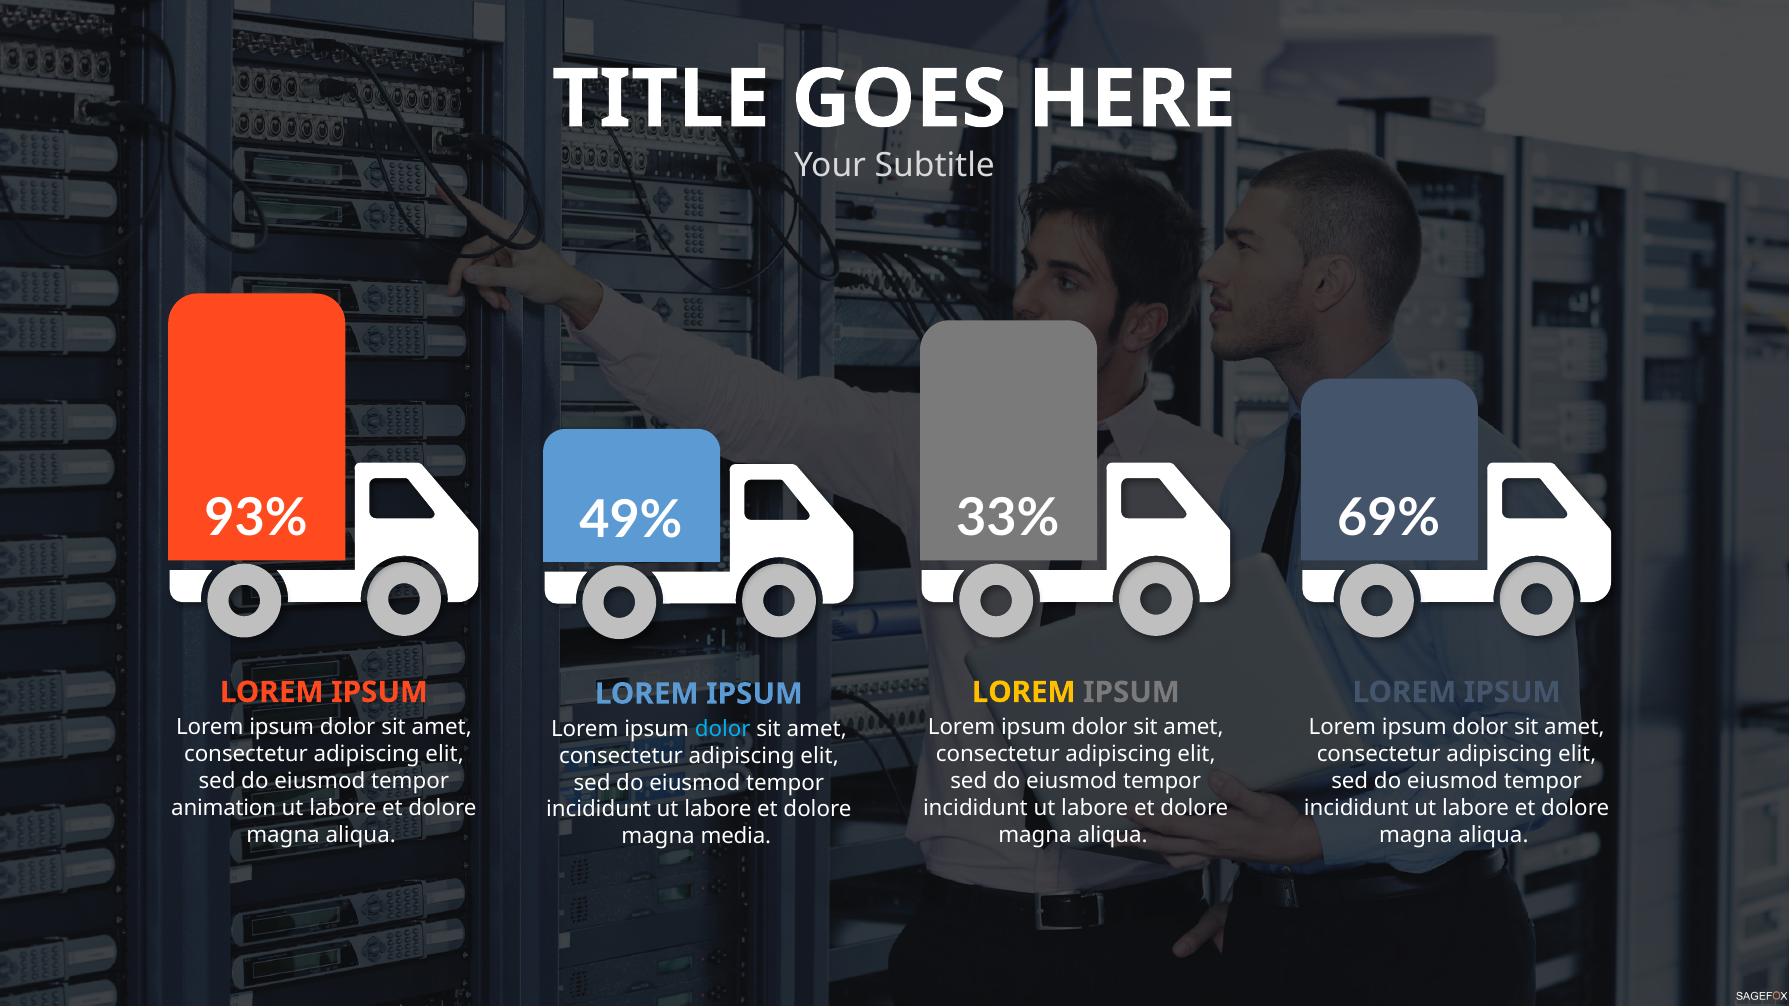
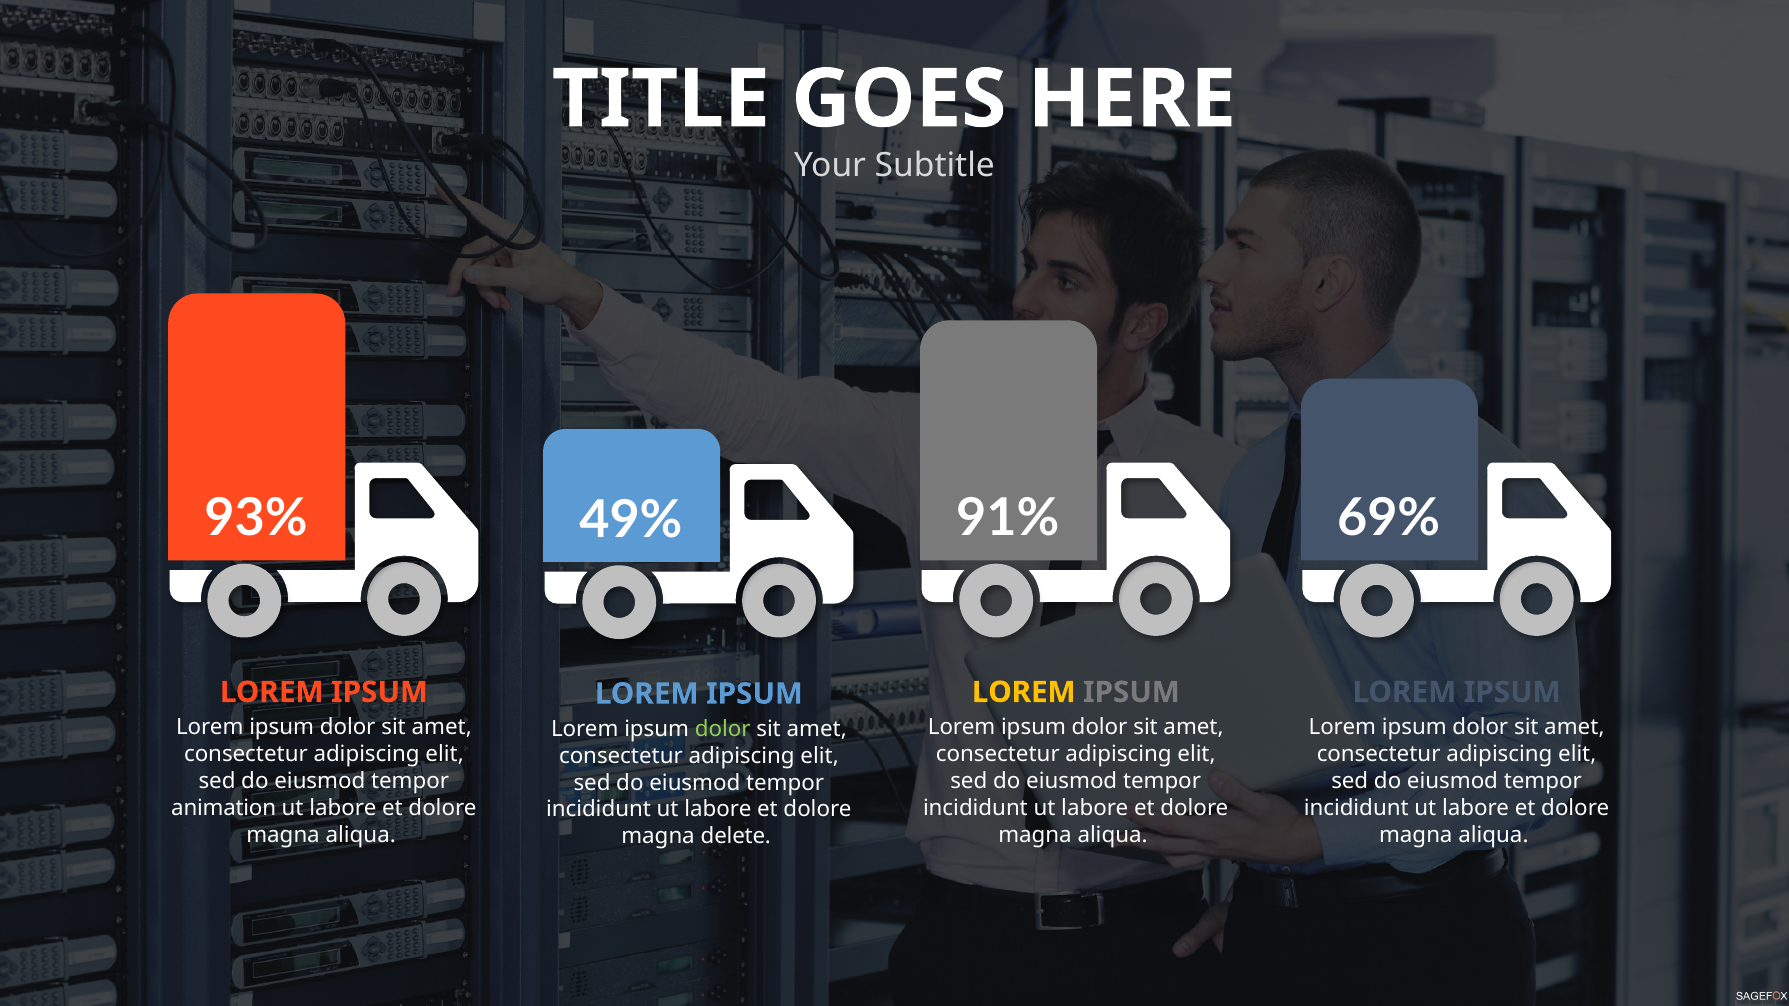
33%: 33% -> 91% (1008, 519)
dolor colour: light blue -> light green (723, 729)
media: media -> delete (736, 837)
